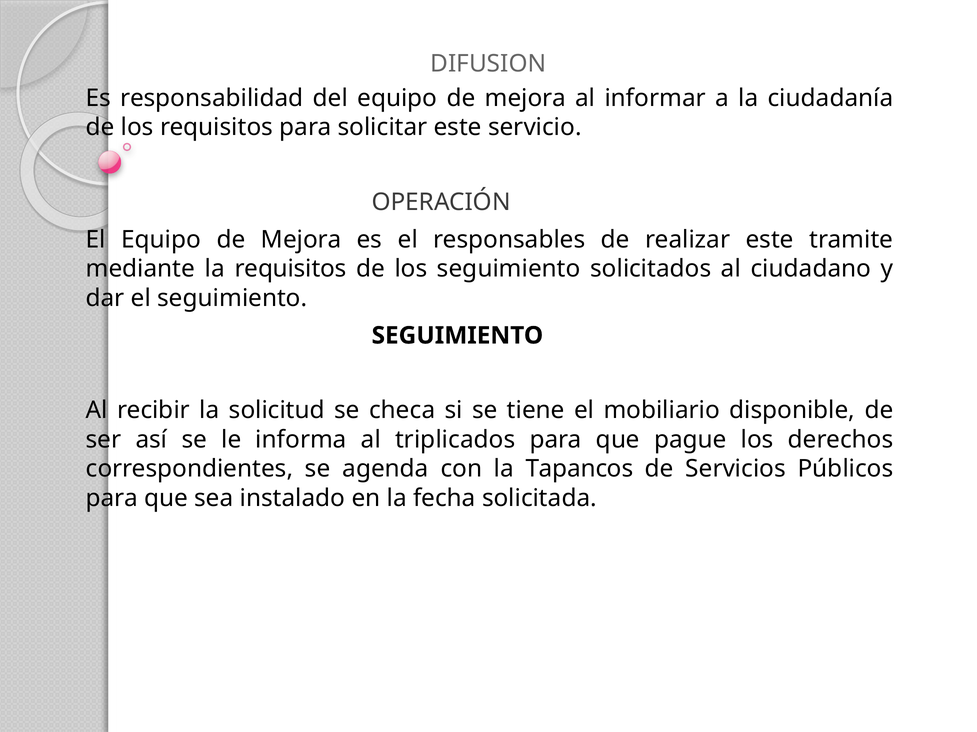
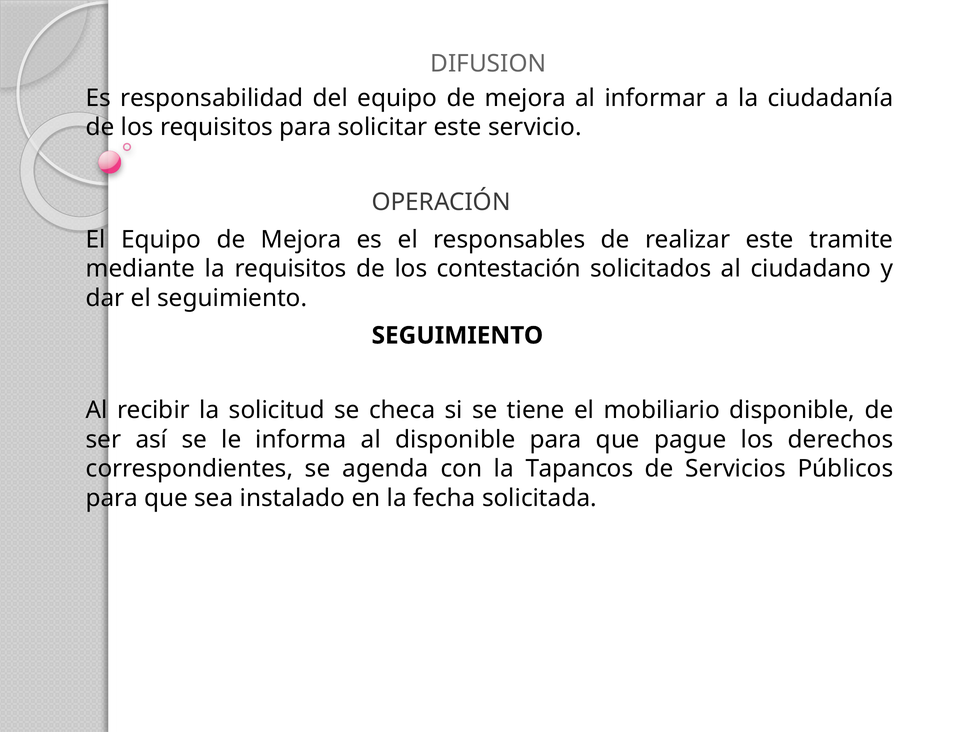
los seguimiento: seguimiento -> contestación (509, 269)
al triplicados: triplicados -> disponible (455, 440)
